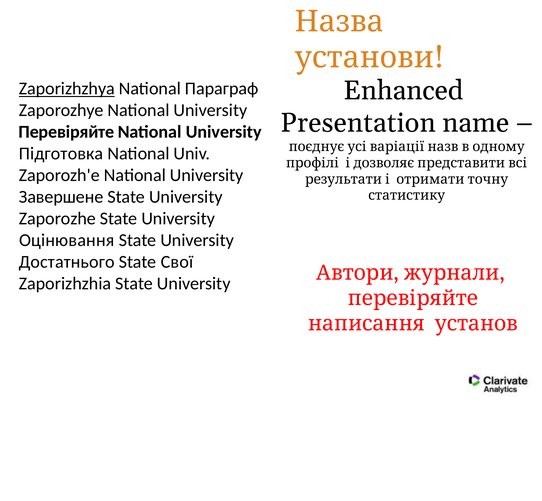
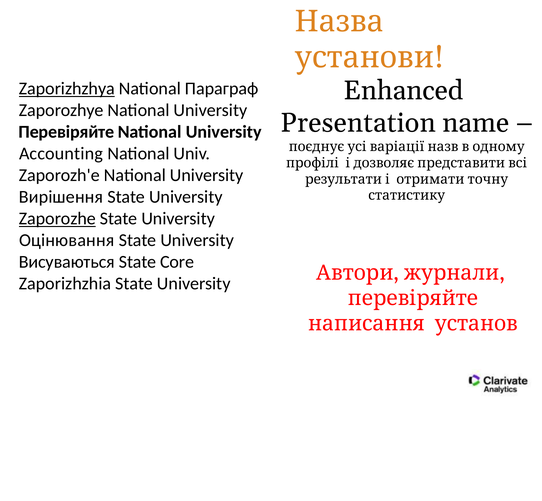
Підготовка: Підготовка -> Accounting (61, 154)
Завершене: Завершене -> Вирішення (61, 197)
Zaporozhe underline: none -> present (57, 219)
Достатнього: Достатнього -> Висуваються (67, 262)
Свої: Свої -> Core (177, 262)
